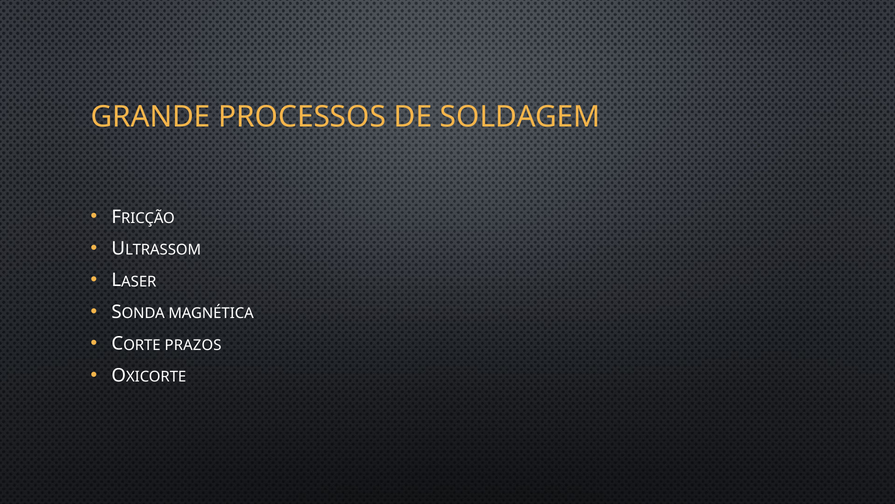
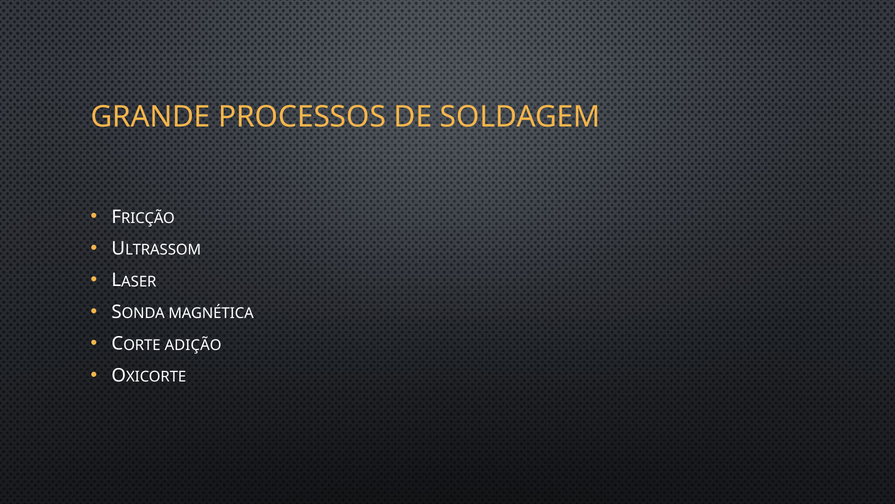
PRAZOS: PRAZOS -> ADIÇÃO (193, 345)
